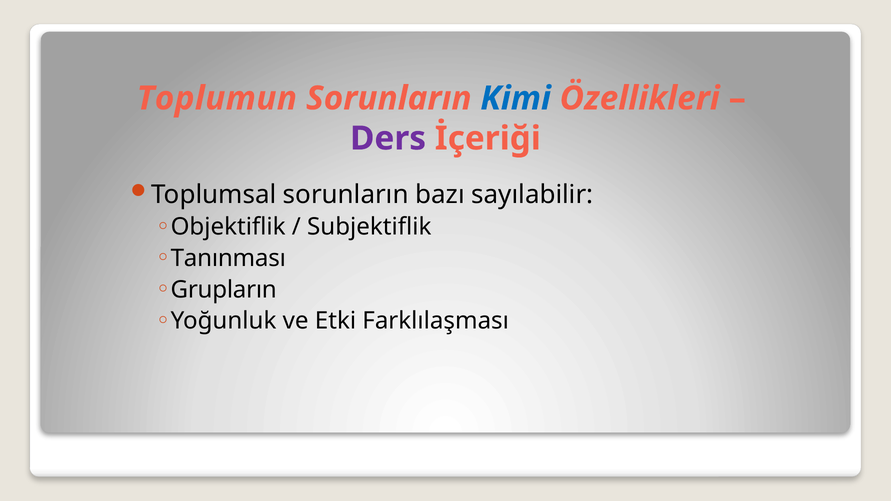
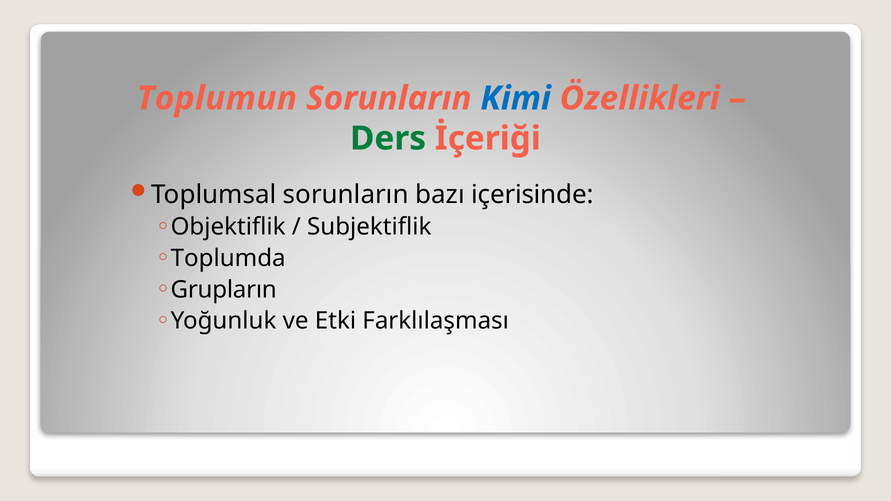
Ders colour: purple -> green (388, 139)
sayılabilir: sayılabilir -> içerisinde (533, 195)
Tanınması: Tanınması -> Toplumda (228, 258)
